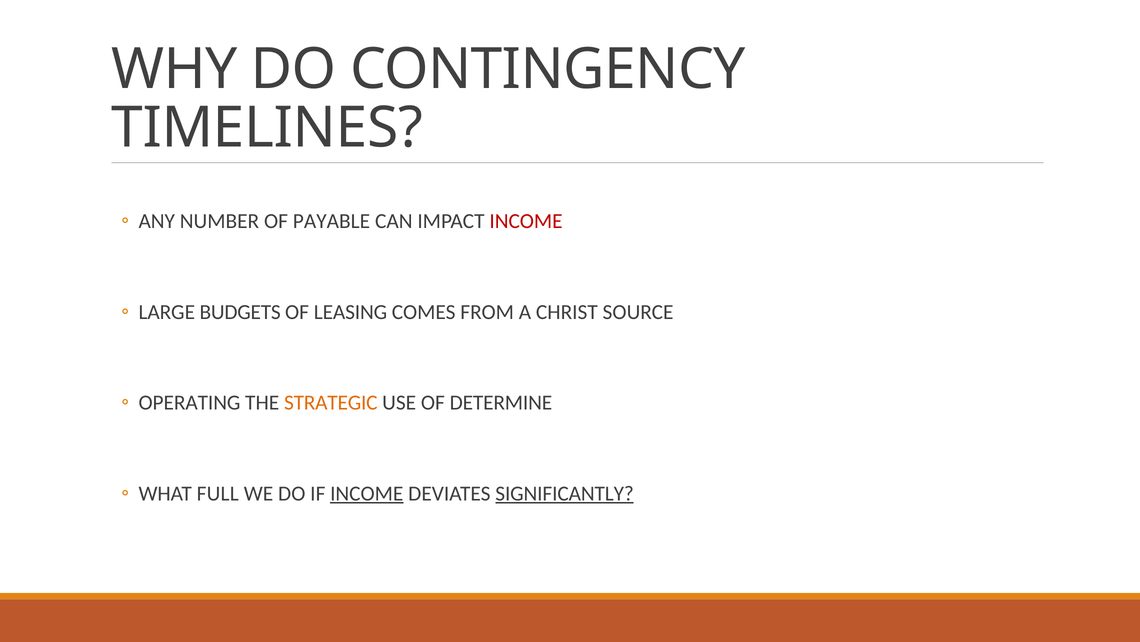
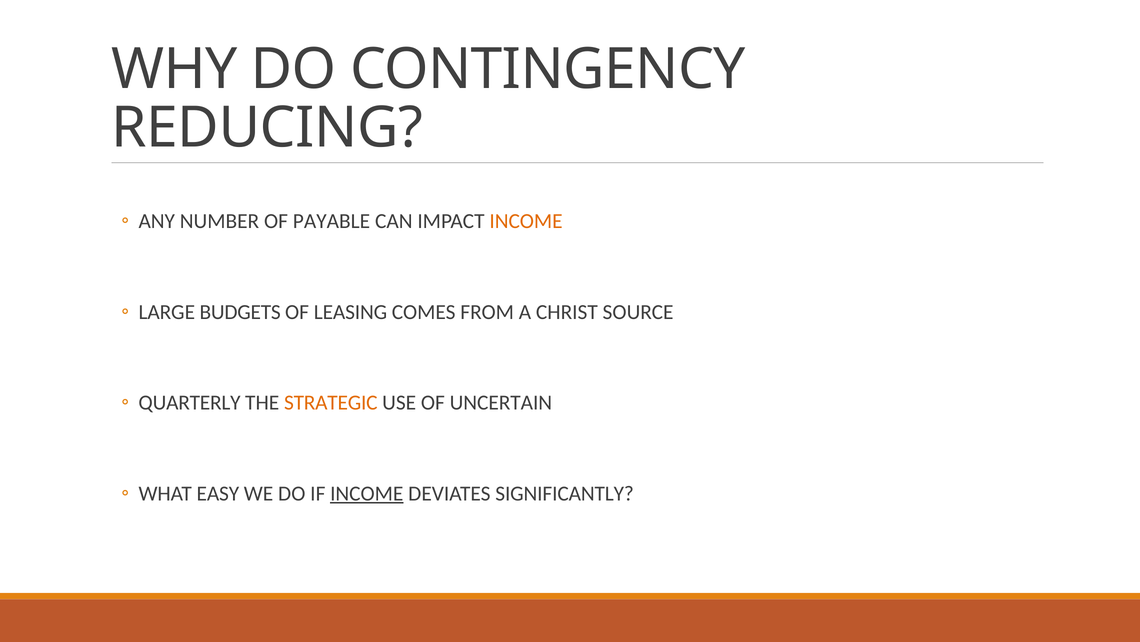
TIMELINES: TIMELINES -> REDUCING (267, 128)
INCOME colour: red -> orange (526, 221)
OPERATING: OPERATING -> QUARTERLY (190, 402)
DETERMINE: DETERMINE -> UNCERTAIN (501, 402)
FULL: FULL -> EASY (218, 493)
SIGNIFICANTLY underline: present -> none (565, 493)
